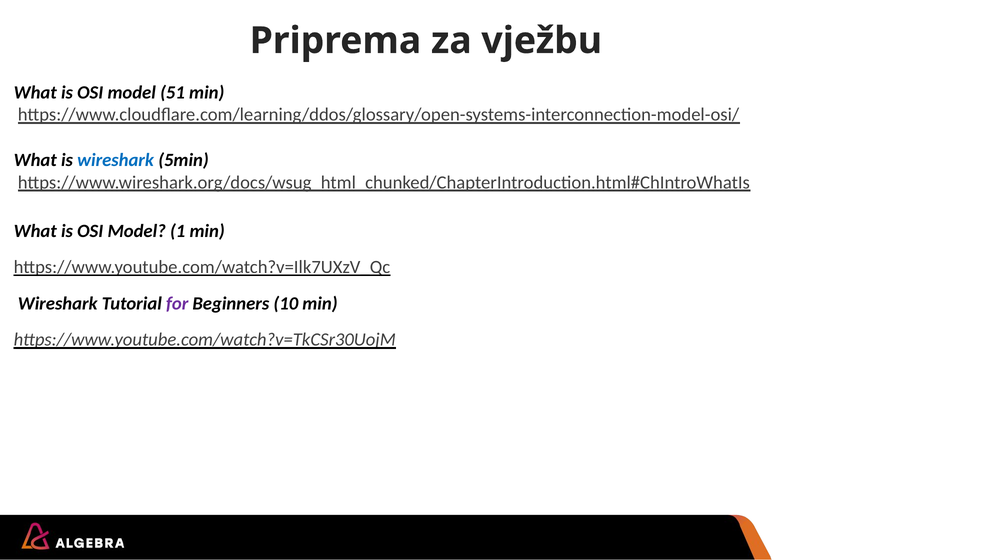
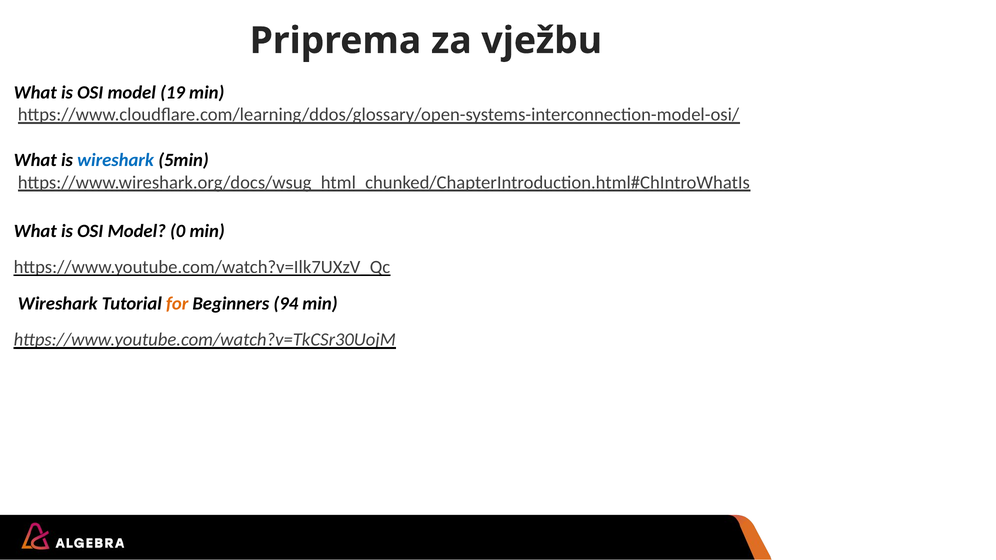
51: 51 -> 19 (173, 92)
1: 1 -> 0 (178, 231)
for colour: purple -> orange (177, 304)
10: 10 -> 94 (286, 304)
